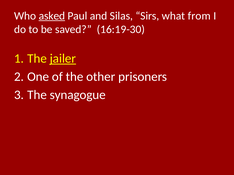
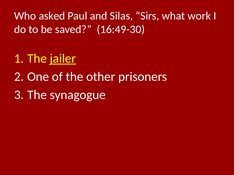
asked underline: present -> none (52, 16)
from: from -> work (199, 16)
16:19-30: 16:19-30 -> 16:49-30 (121, 29)
